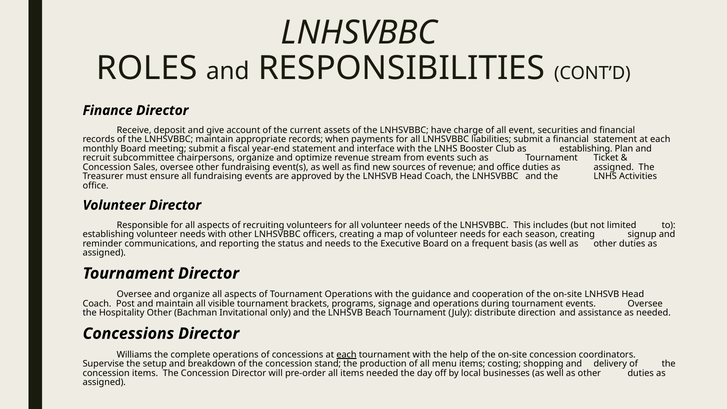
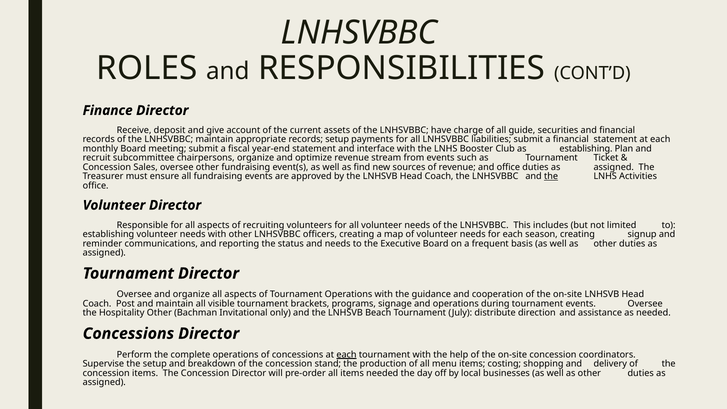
event: event -> guide (522, 130)
records when: when -> setup (337, 139)
the underline: none -> present (551, 176)
Williams: Williams -> Perform (134, 355)
